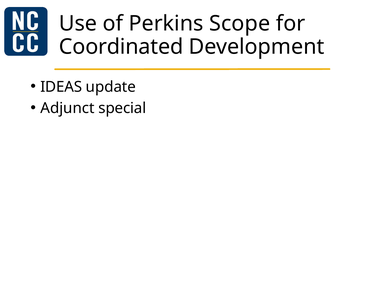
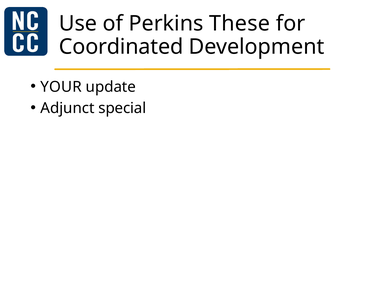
Scope: Scope -> These (240, 23)
IDEAS: IDEAS -> YOUR (61, 87)
